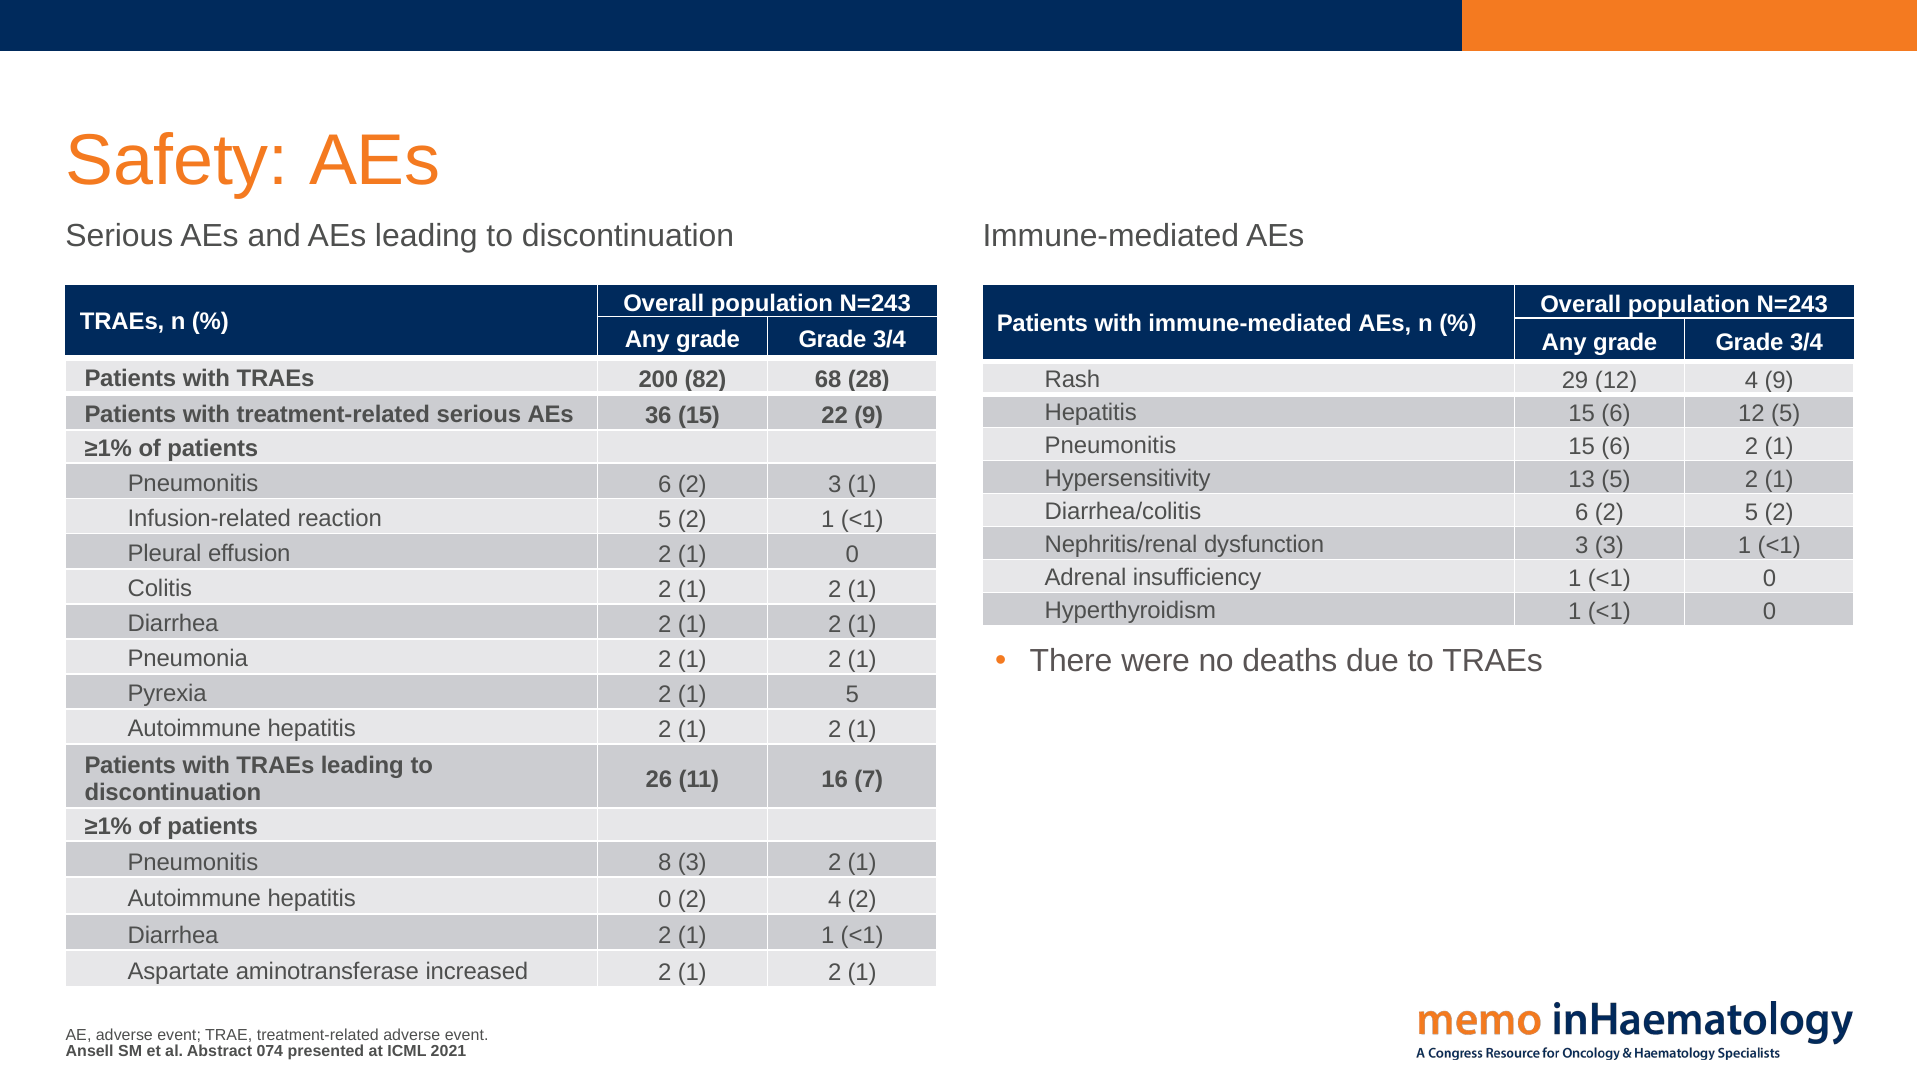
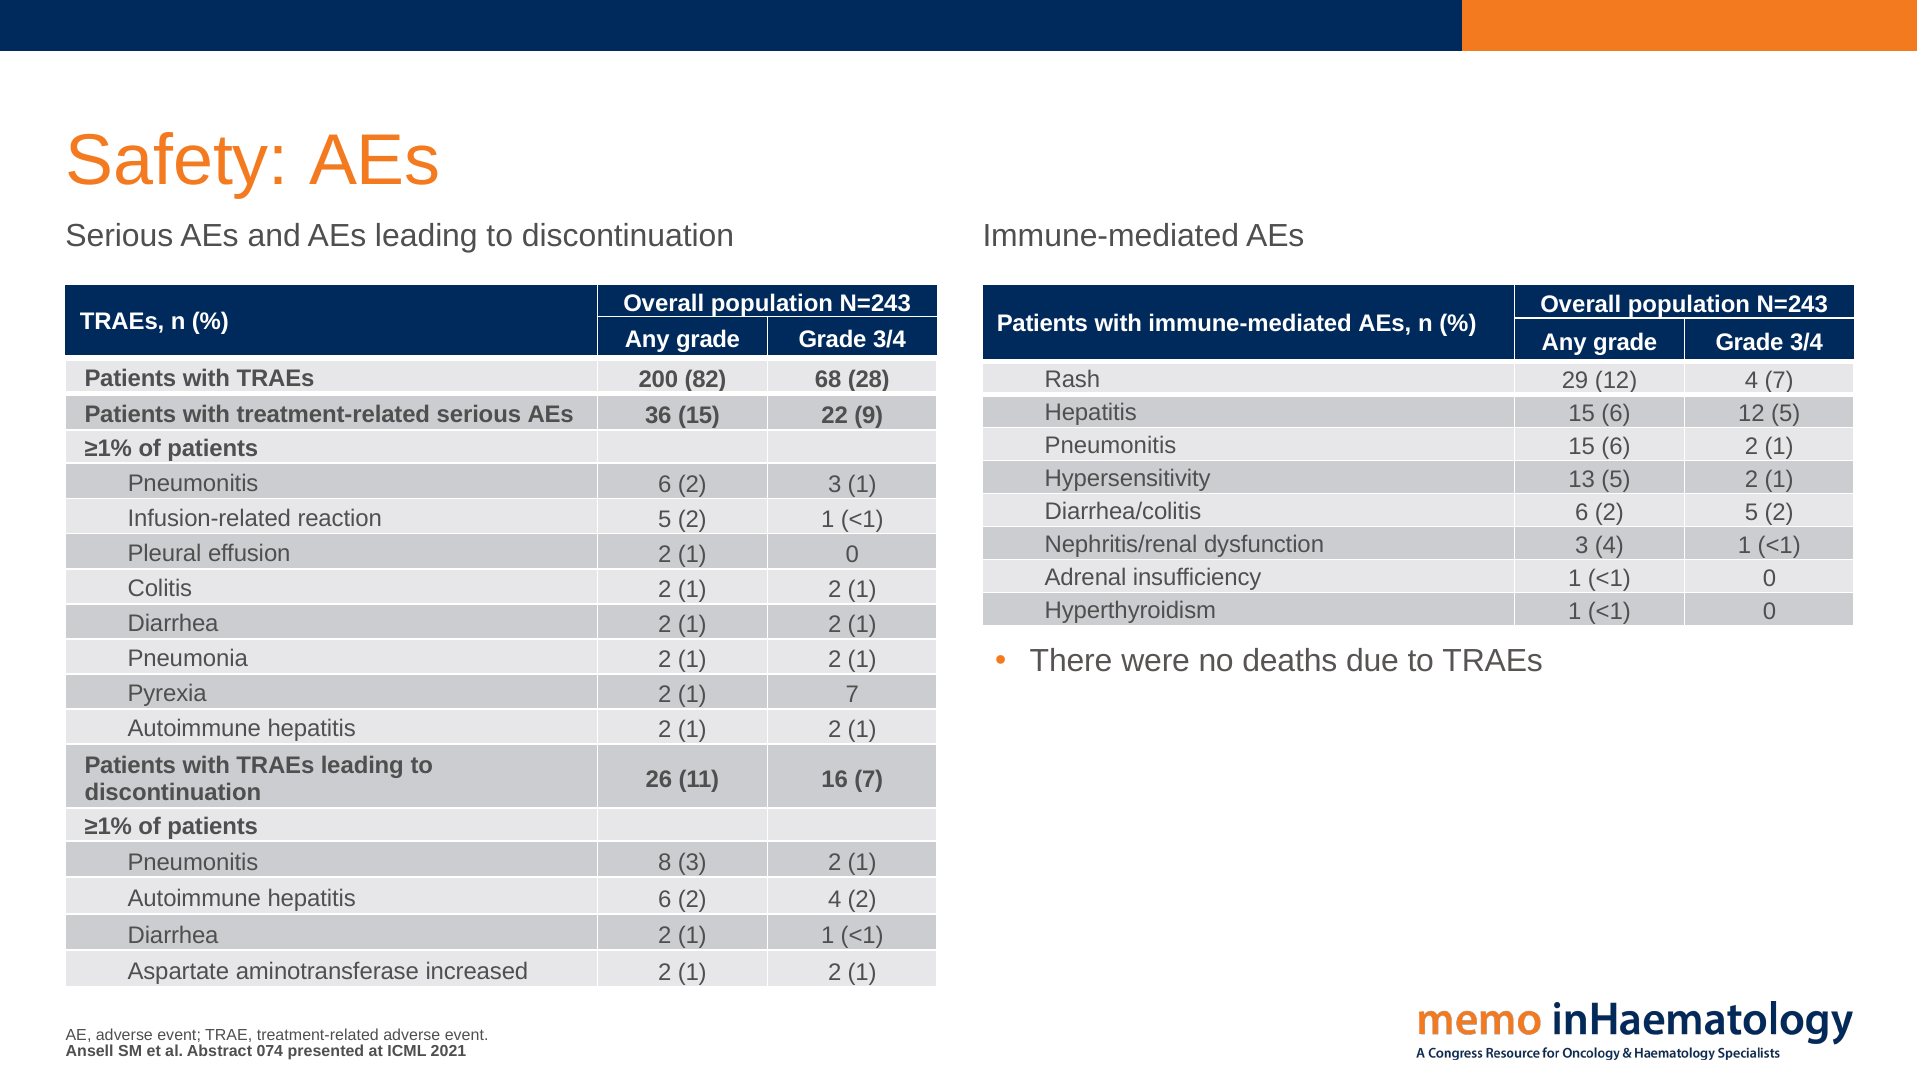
4 9: 9 -> 7 (1779, 380)
3 3: 3 -> 4 (1609, 546)
1 5: 5 -> 7 (852, 695)
hepatitis 0: 0 -> 6 (665, 900)
